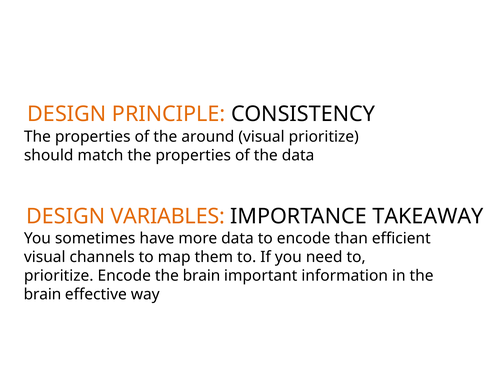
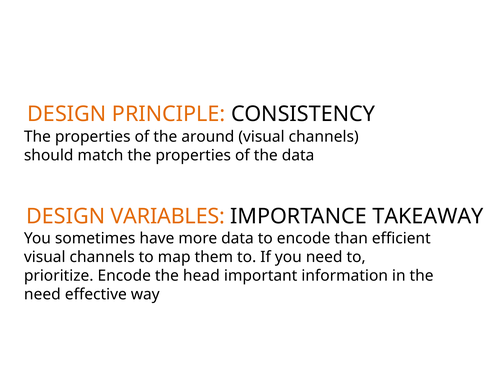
prioritize: prioritize -> channels (324, 137)
Encode the brain: brain -> head (201, 275)
brain: brain -> need (42, 294)
